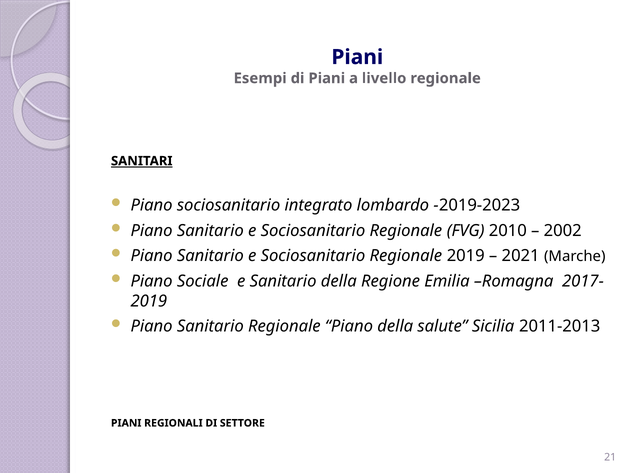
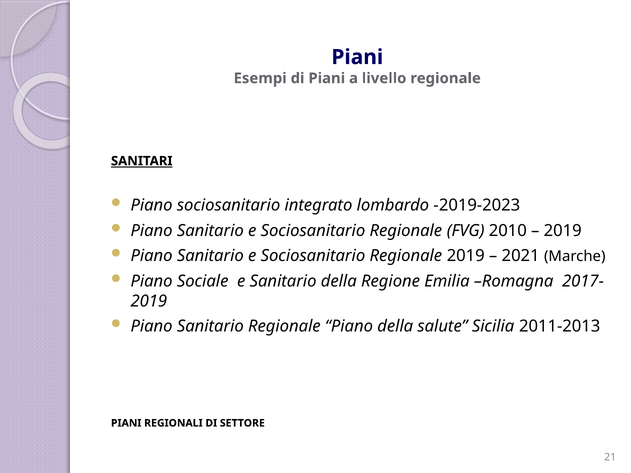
2002: 2002 -> 2019 (563, 231)
